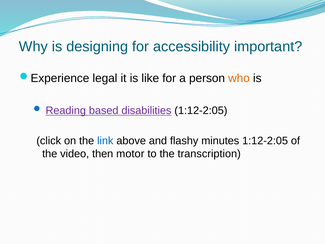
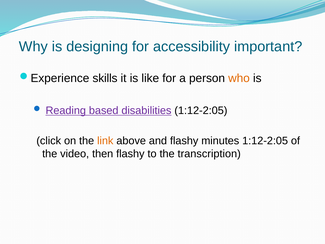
legal: legal -> skills (105, 78)
link colour: blue -> orange (105, 141)
then motor: motor -> flashy (130, 154)
